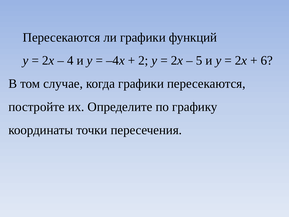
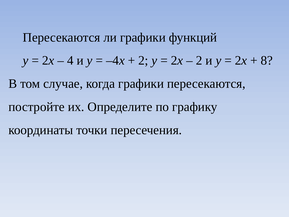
5: 5 -> 2 (199, 60)
6: 6 -> 8 (267, 60)
